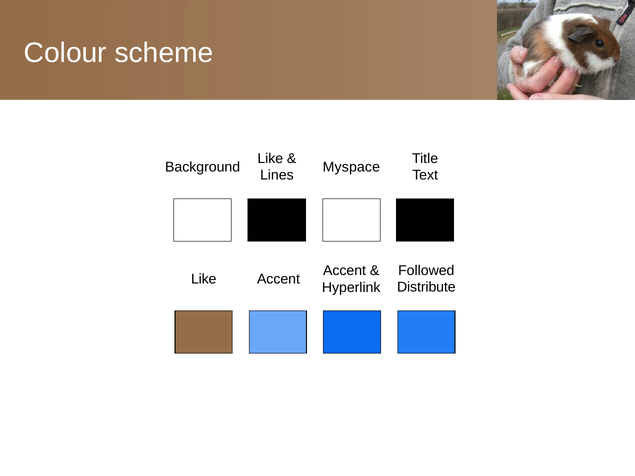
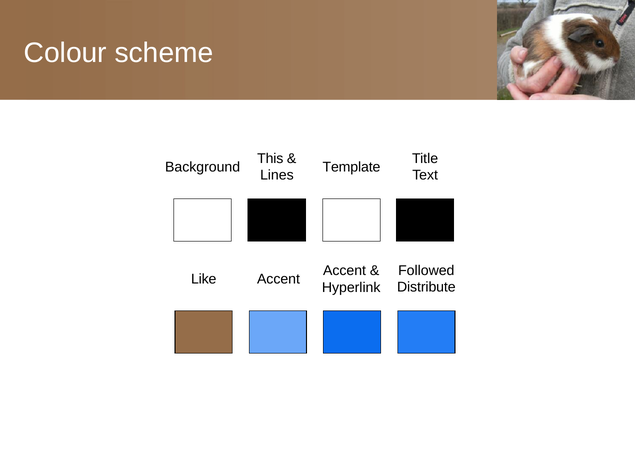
Like: Like -> This (270, 158)
Myspace: Myspace -> Template (351, 167)
